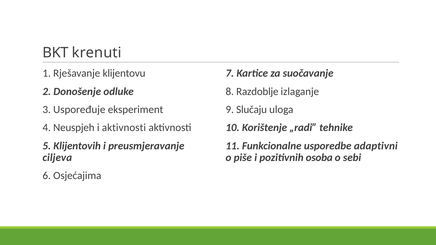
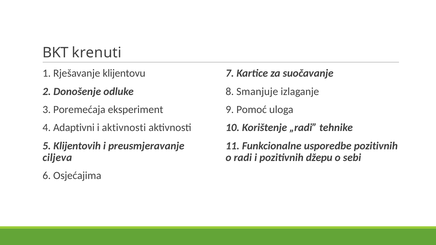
Razdoblje: Razdoblje -> Smanjuje (257, 92)
Uspoređuje: Uspoređuje -> Poremećaja (79, 110)
Slučaju: Slučaju -> Pomoć (252, 110)
Neuspjeh: Neuspjeh -> Adaptivni (74, 128)
usporedbe adaptivni: adaptivni -> pozitivnih (376, 146)
piše: piše -> radi (243, 158)
osoba: osoba -> džepu (319, 158)
